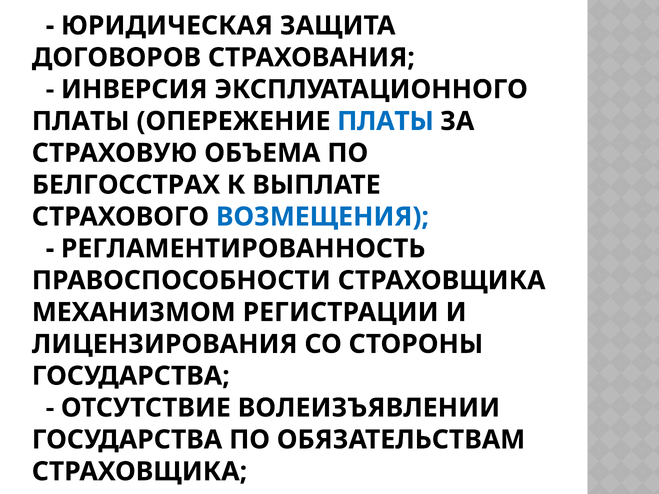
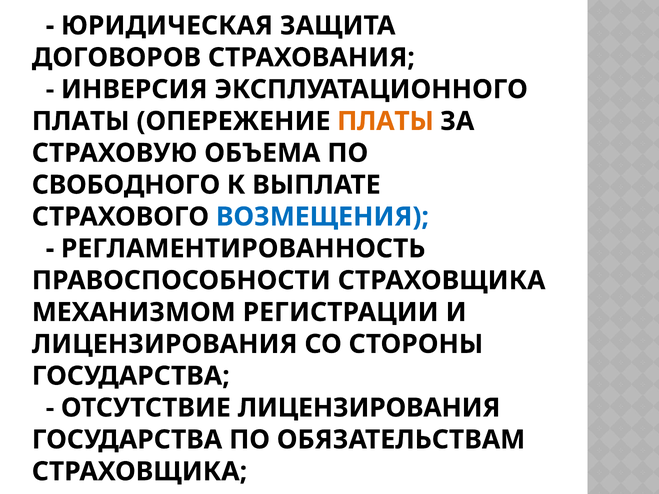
ПЛАТЫ colour: blue -> orange (385, 121)
БЕЛГОССТРАХ: БЕЛГОССТРАХ -> СВОБОДНОГО (126, 185)
ОТСУТСТВИЕ ВОЛЕИЗЪЯВЛЕНИИ: ВОЛЕИЗЪЯВЛЕНИИ -> ЛИЦЕНЗИРОВАНИЯ (369, 408)
